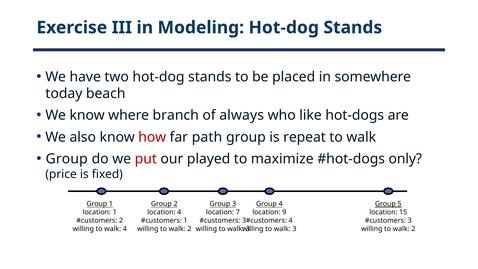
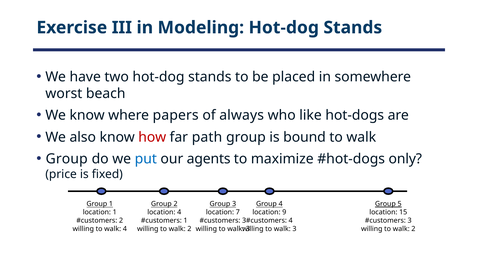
today: today -> worst (64, 94)
branch: branch -> papers (176, 115)
repeat: repeat -> bound (305, 137)
put colour: red -> blue (146, 159)
played: played -> agents (209, 159)
